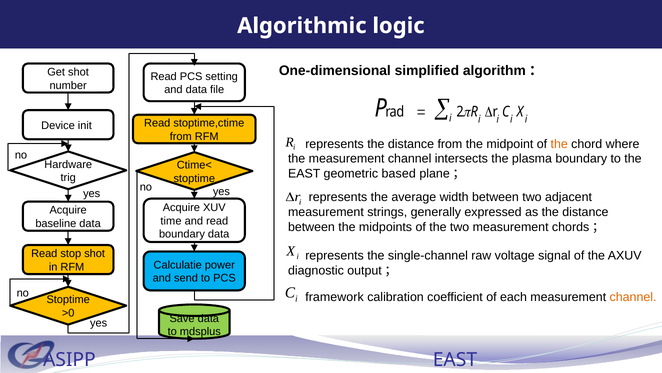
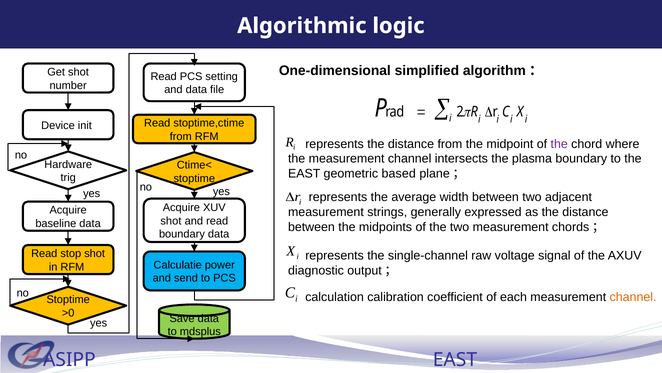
the colour: orange -> purple (559, 144)
time: time -> shot (171, 221)
framework: framework -> calculation (335, 297)
